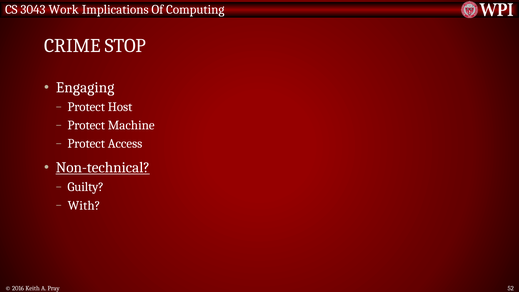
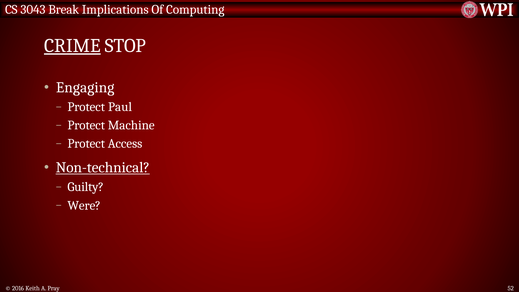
Work: Work -> Break (64, 9)
CRIME underline: none -> present (72, 46)
Host: Host -> Paul (120, 107)
With: With -> Were (84, 205)
